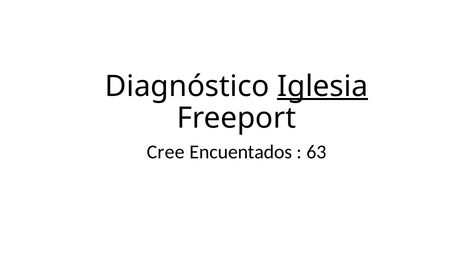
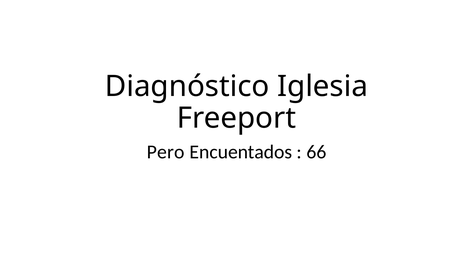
Iglesia underline: present -> none (323, 86)
Cree: Cree -> Pero (166, 152)
63: 63 -> 66 (316, 152)
